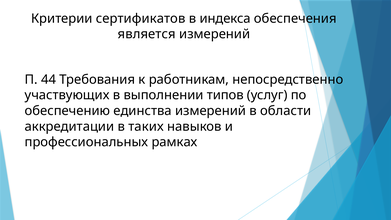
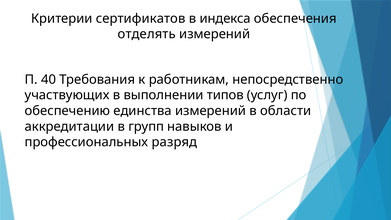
является: является -> отделять (147, 34)
44: 44 -> 40 (49, 80)
таких: таких -> групп (146, 126)
рамках: рамках -> разряд (174, 142)
